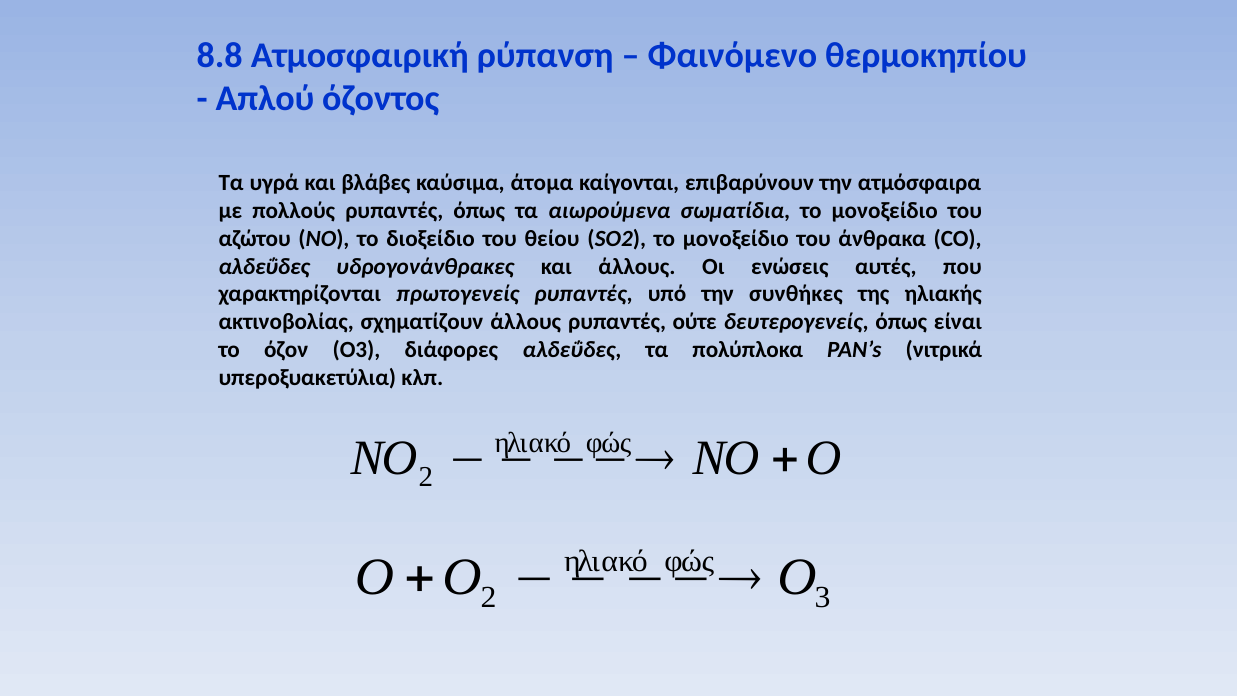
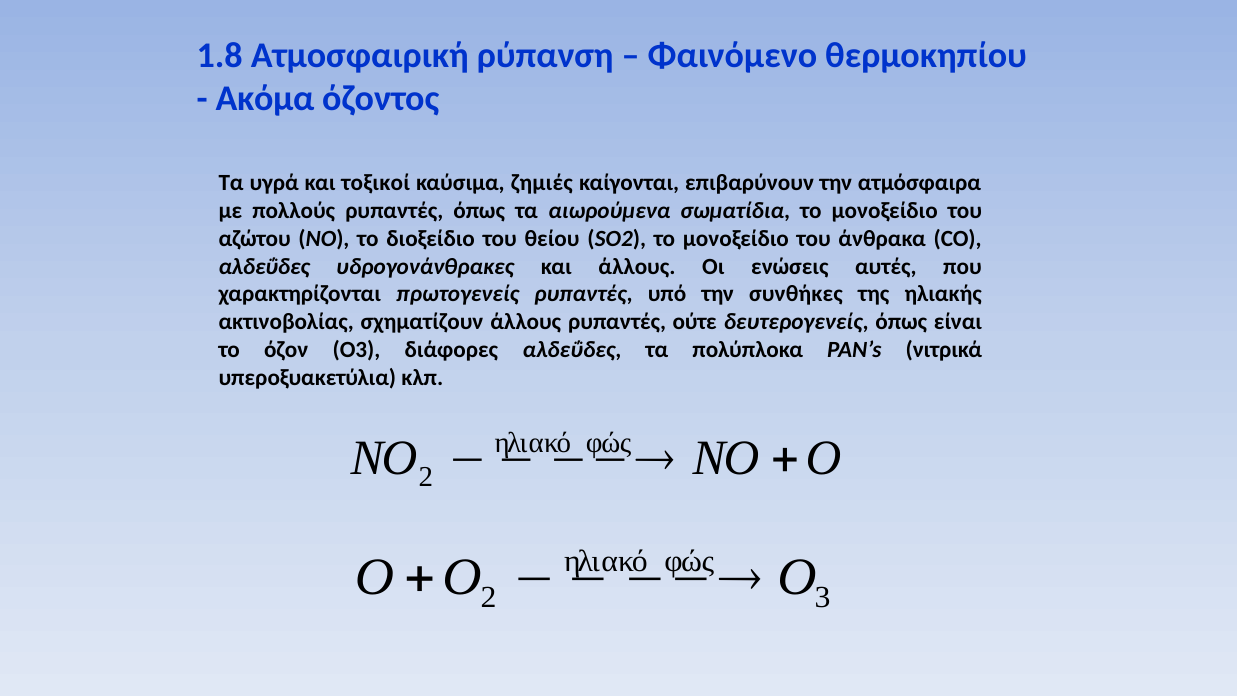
8.8: 8.8 -> 1.8 (220, 55)
Απλού: Απλού -> Ακόμα (265, 99)
βλάβες: βλάβες -> τοξικοί (376, 183)
άτομα: άτομα -> ζημιές (542, 183)
